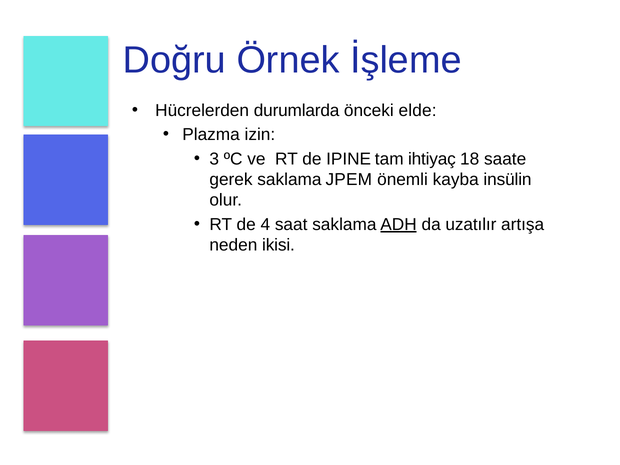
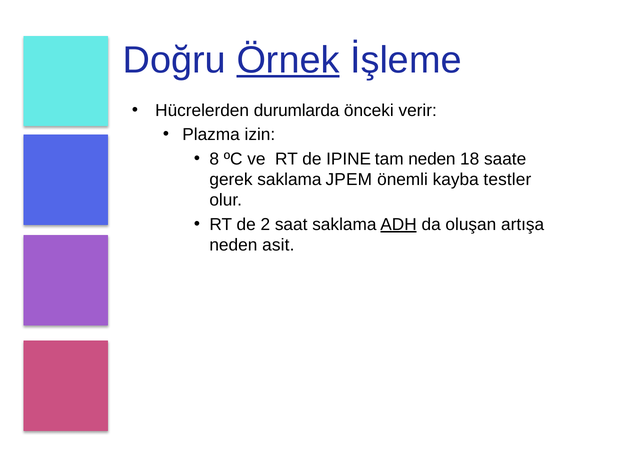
Örnek underline: none -> present (288, 60)
elde: elde -> verir (418, 111)
3: 3 -> 8 (214, 159)
tam ihtiyaç: ihtiyaç -> neden (432, 159)
insülin: insülin -> testler (507, 180)
4: 4 -> 2 (265, 224)
uzatılır: uzatılır -> oluşan (471, 224)
ikisi: ikisi -> asit (278, 245)
